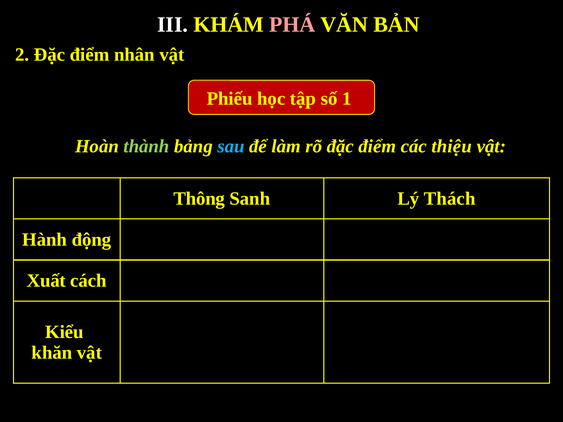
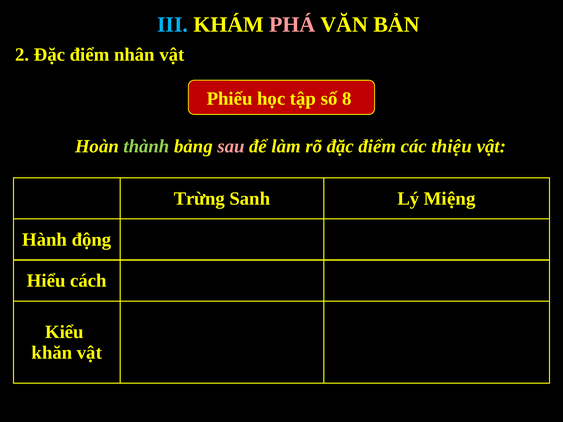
III colour: white -> light blue (173, 25)
1: 1 -> 8 (347, 99)
sau colour: light blue -> pink (231, 147)
Thông: Thông -> Trừng (199, 199)
Thách: Thách -> Miệng (450, 199)
Xuất: Xuất -> Hiểu (46, 281)
